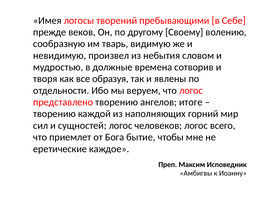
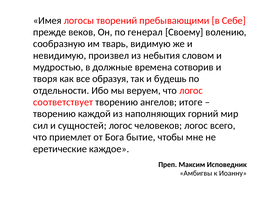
другому: другому -> генерал (145, 32)
явлены: явлены -> будешь (170, 79)
представлено: представлено -> соответствует (63, 102)
